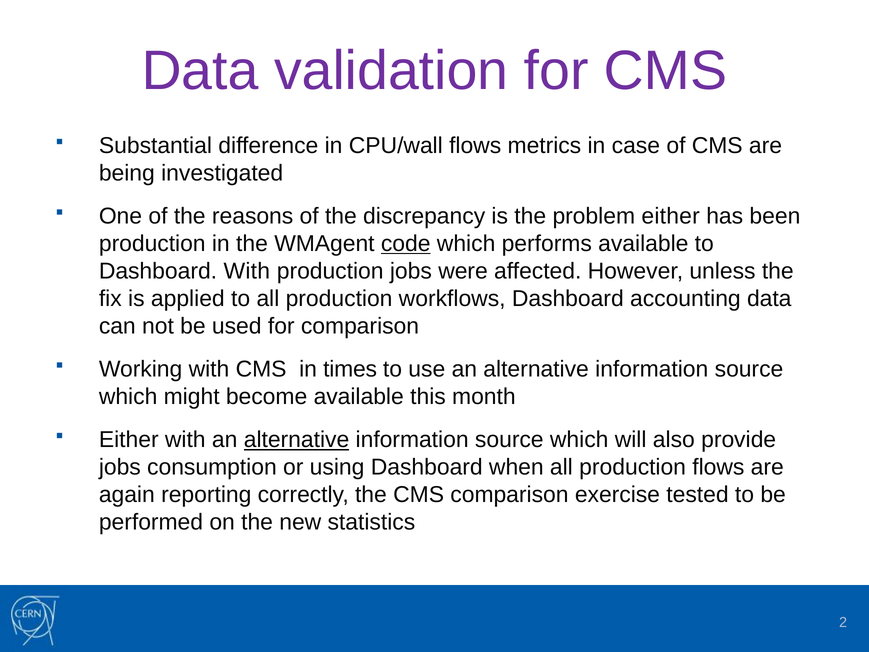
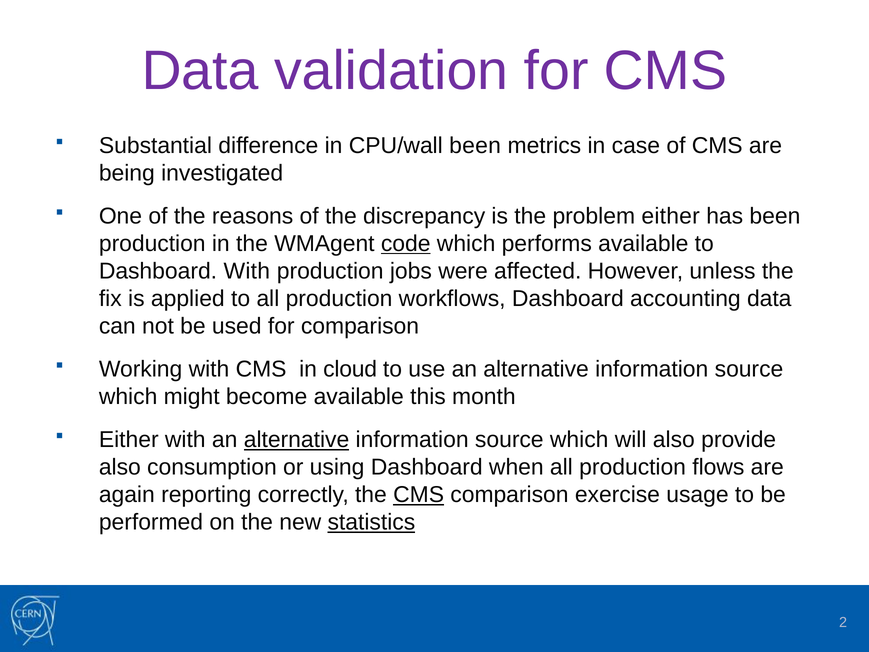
CPU/wall flows: flows -> been (475, 146)
times: times -> cloud (350, 369)
jobs: jobs -> also (120, 467)
CMS underline: none -> present (419, 495)
tested: tested -> usage (697, 495)
statistics underline: none -> present (371, 522)
